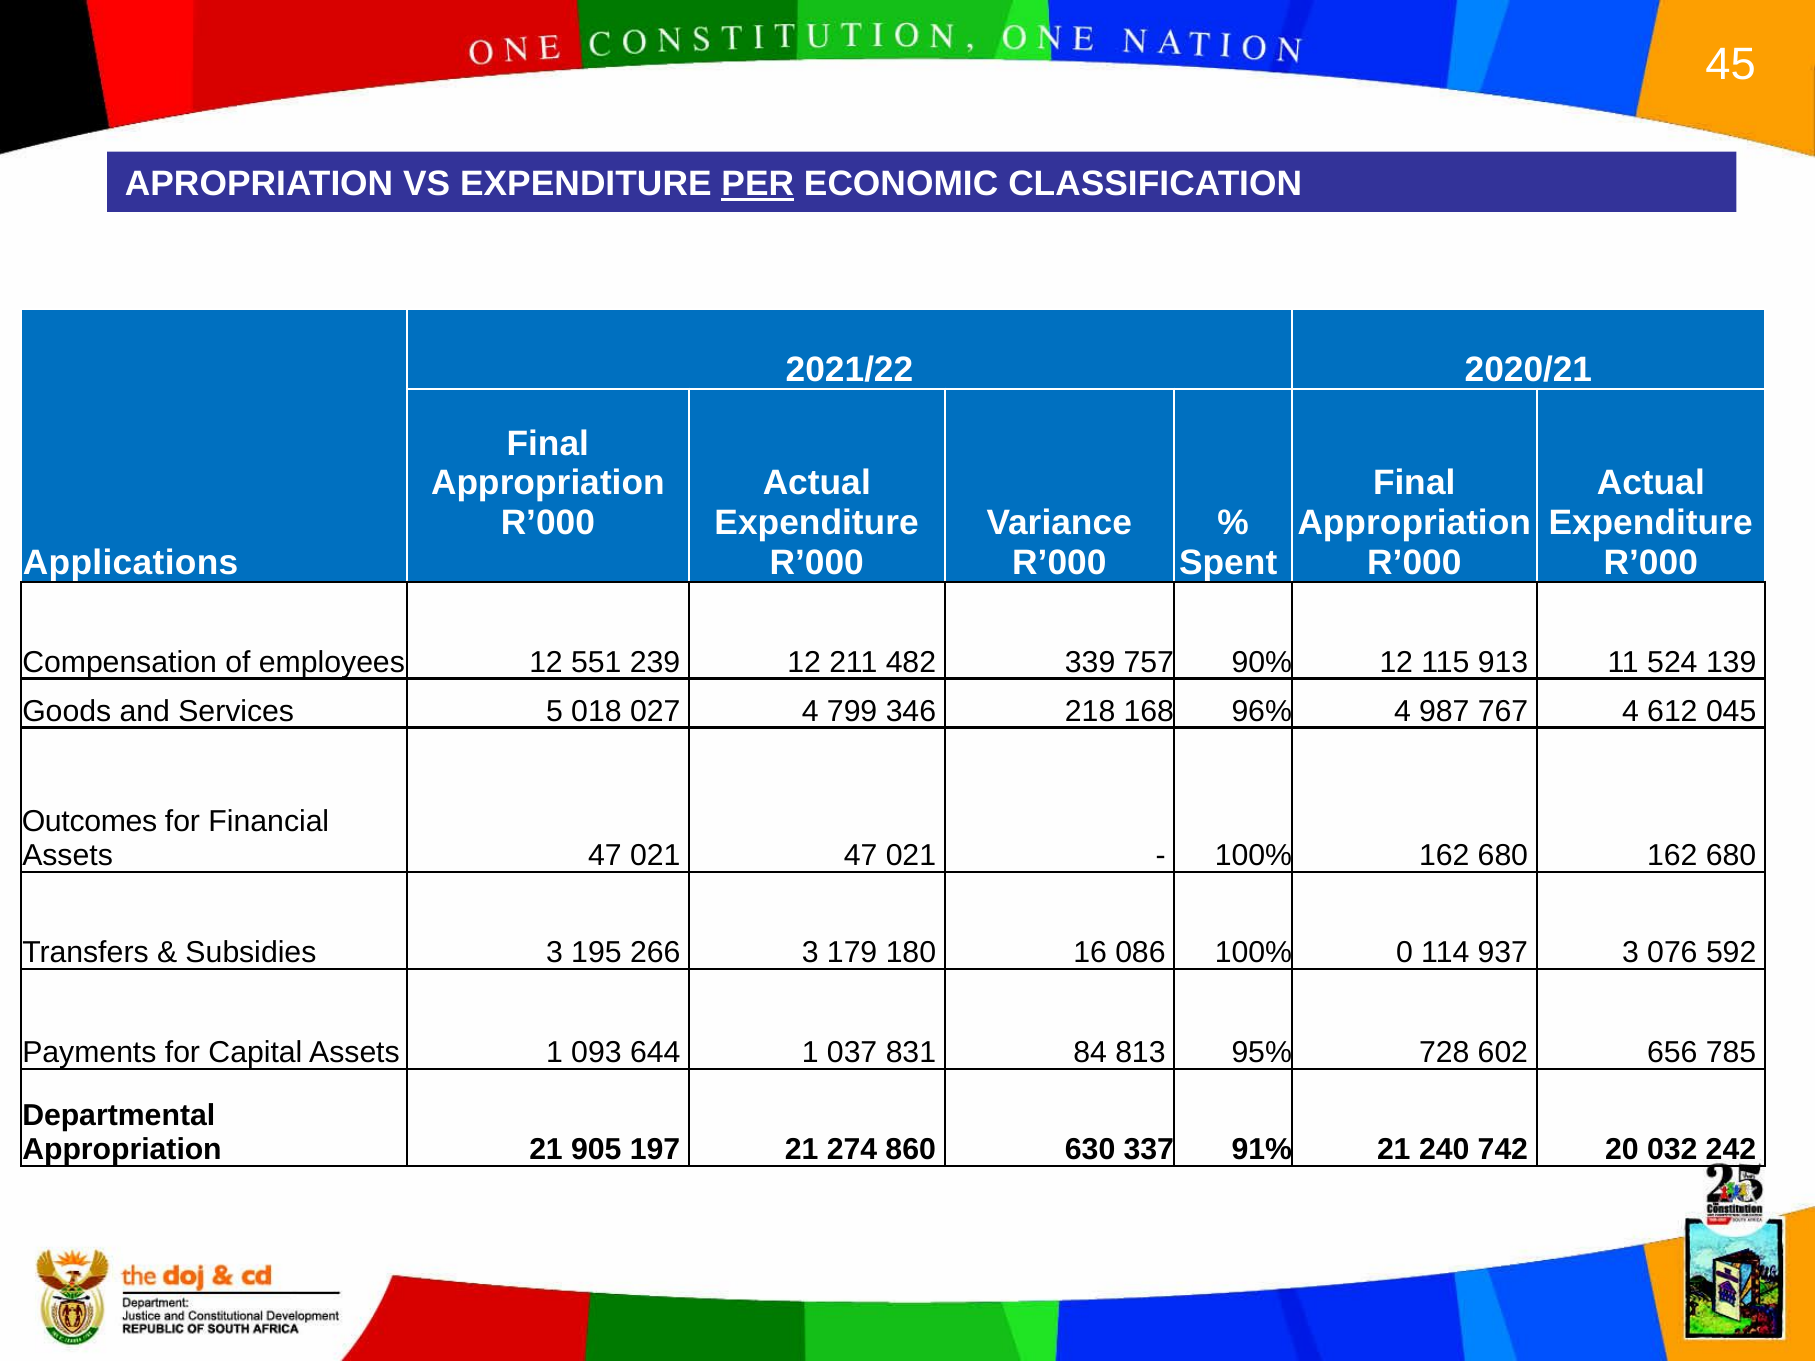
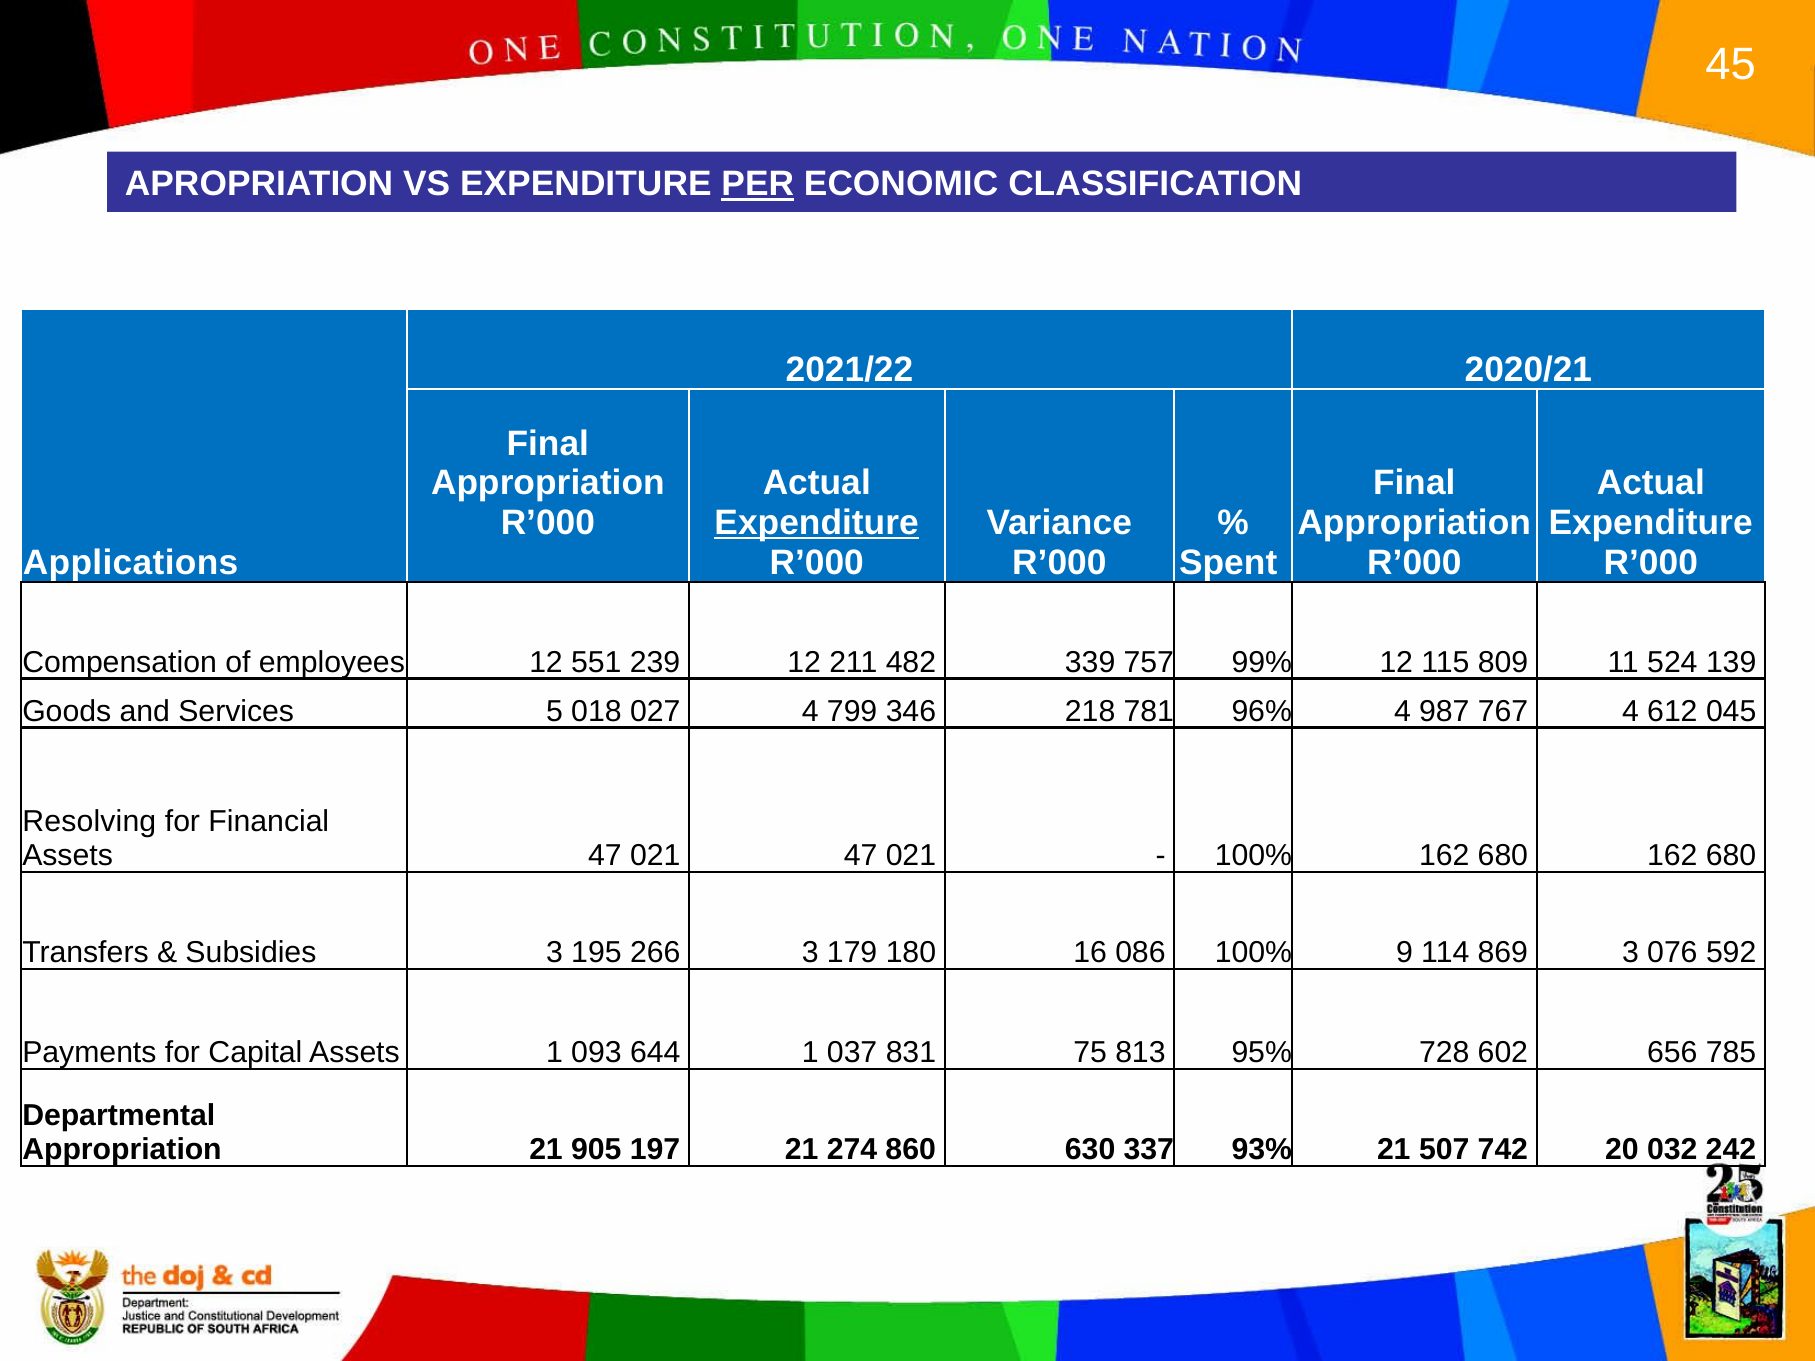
Expenditure underline: none -> present (817, 523)
90%: 90% -> 99% (1262, 662)
913: 913 -> 809 (1503, 662)
168: 168 -> 781 (1149, 711)
Outcomes: Outcomes -> Resolving (89, 822)
0: 0 -> 9 (1405, 953)
937: 937 -> 869 (1503, 953)
84: 84 -> 75 (1090, 1053)
91%: 91% -> 93% (1262, 1150)
240: 240 -> 507 (1444, 1150)
